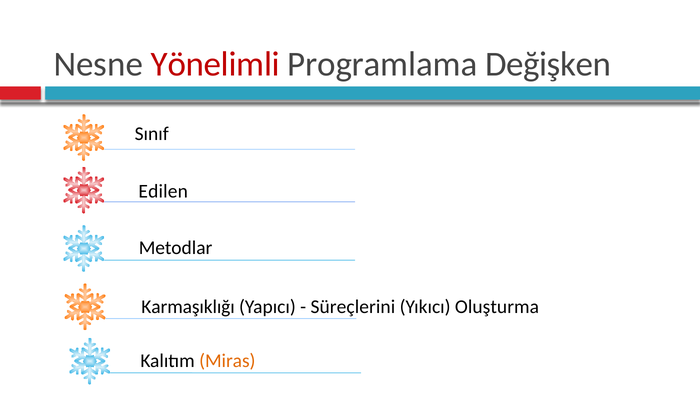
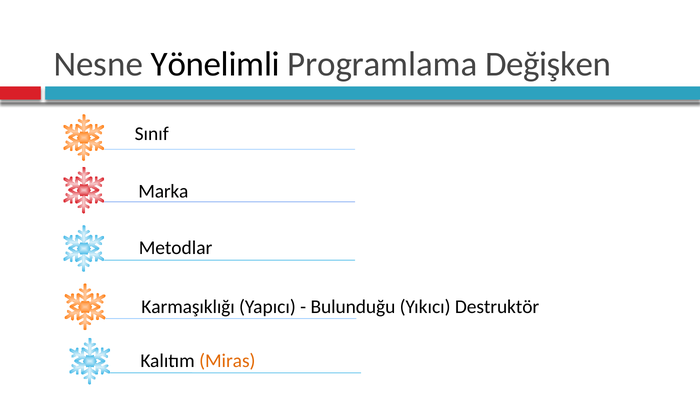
Yönelimli colour: red -> black (215, 64)
Edilen: Edilen -> Marka (163, 191)
Süreçlerini: Süreçlerini -> Bulunduğu (353, 307)
Oluşturma: Oluşturma -> Destruktör (497, 307)
